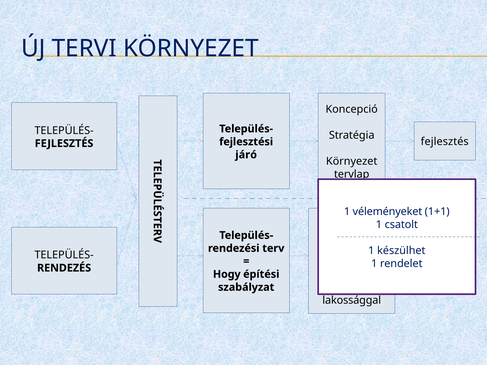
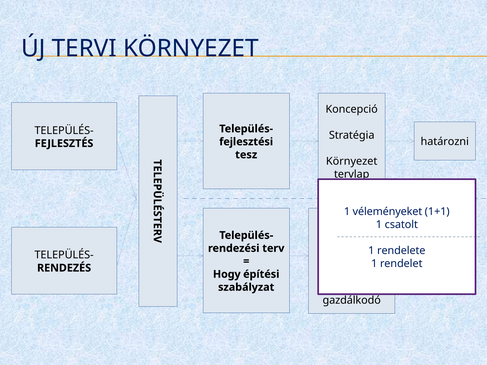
fejlesztés: fejlesztés -> határozni (445, 142)
járó: járó -> tesz (246, 155)
készülhet: készülhet -> rendelete (401, 251)
lakossággal: lakossággal -> gazdálkodó (352, 301)
